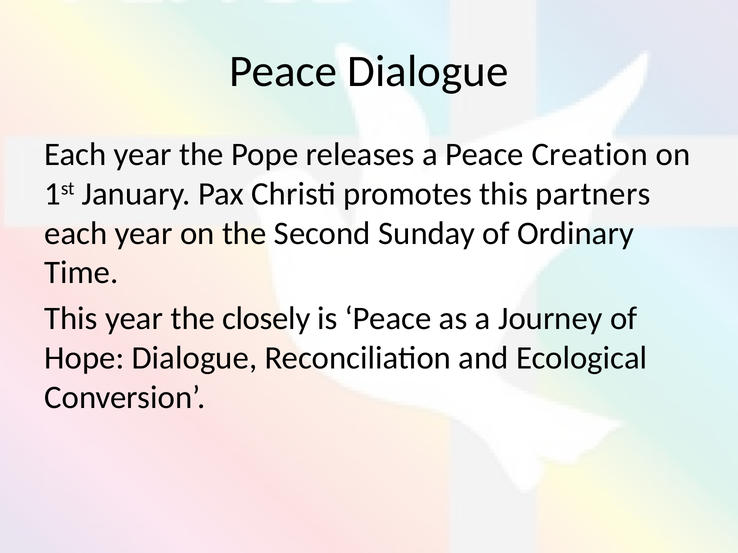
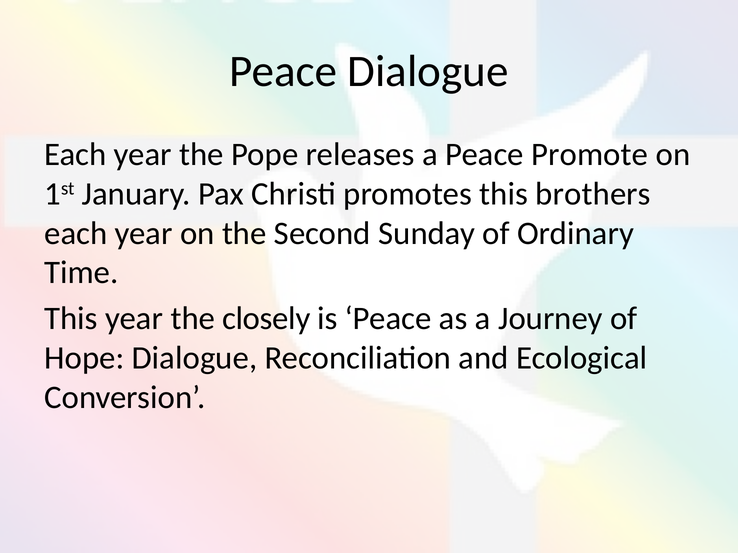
Creation: Creation -> Promote (590, 155)
partners: partners -> brothers (593, 194)
